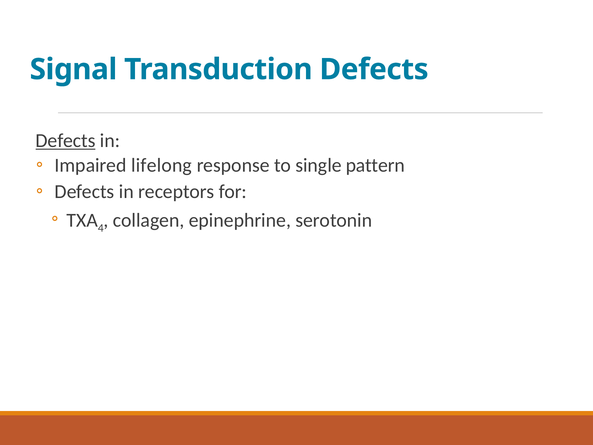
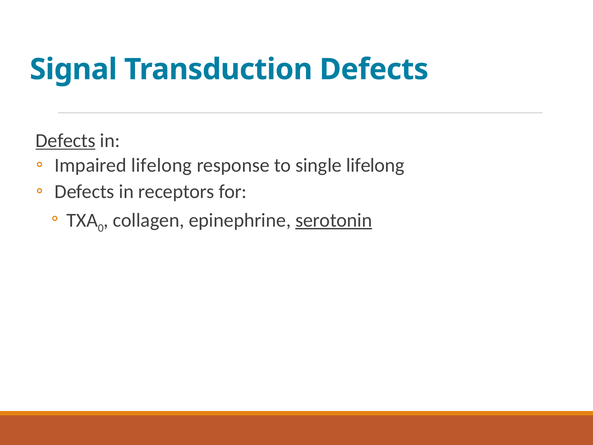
single pattern: pattern -> lifelong (375, 165)
4: 4 -> 0 (101, 228)
serotonin underline: none -> present (334, 220)
